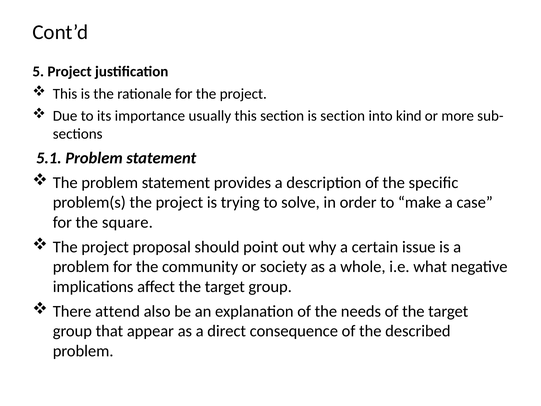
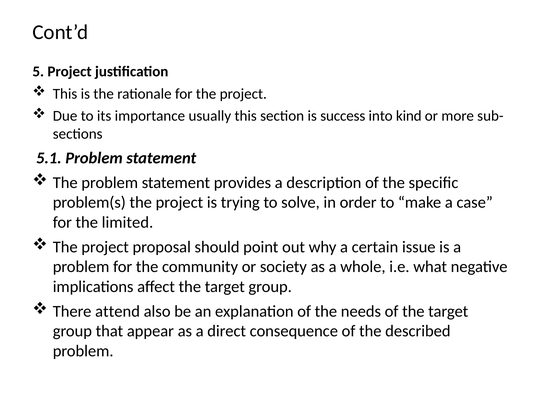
is section: section -> success (343, 116)
square: square -> limited (127, 222)
